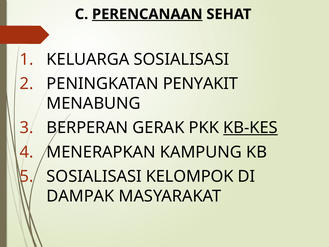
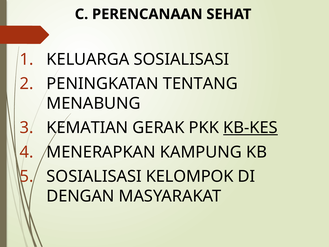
PERENCANAAN underline: present -> none (147, 14)
PENYAKIT: PENYAKIT -> TENTANG (200, 84)
BERPERAN: BERPERAN -> KEMATIAN (87, 128)
DAMPAK: DAMPAK -> DENGAN (80, 196)
